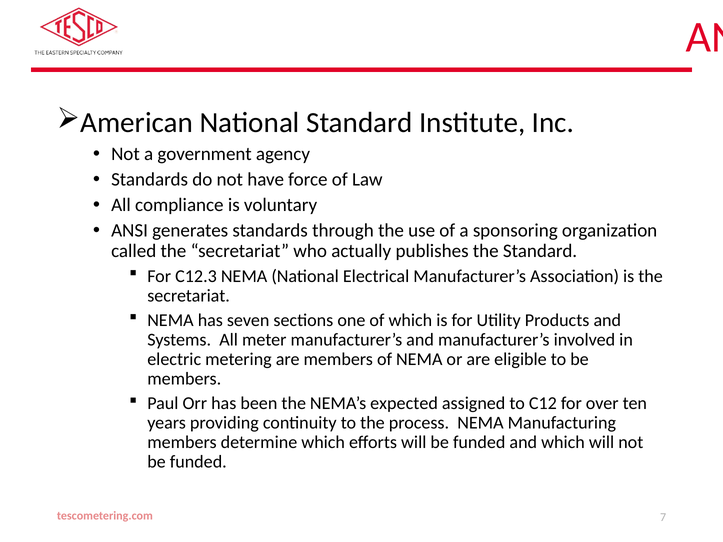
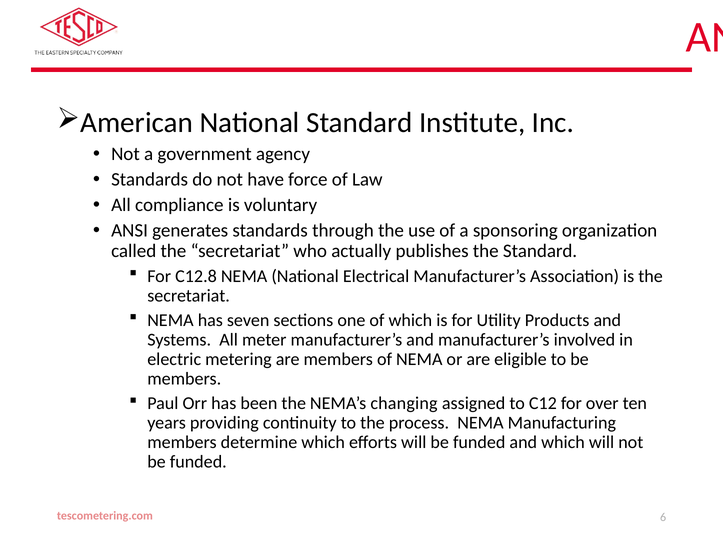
C12.3: C12.3 -> C12.8 (196, 276)
expected: expected -> changing (404, 404)
7: 7 -> 6 (663, 518)
